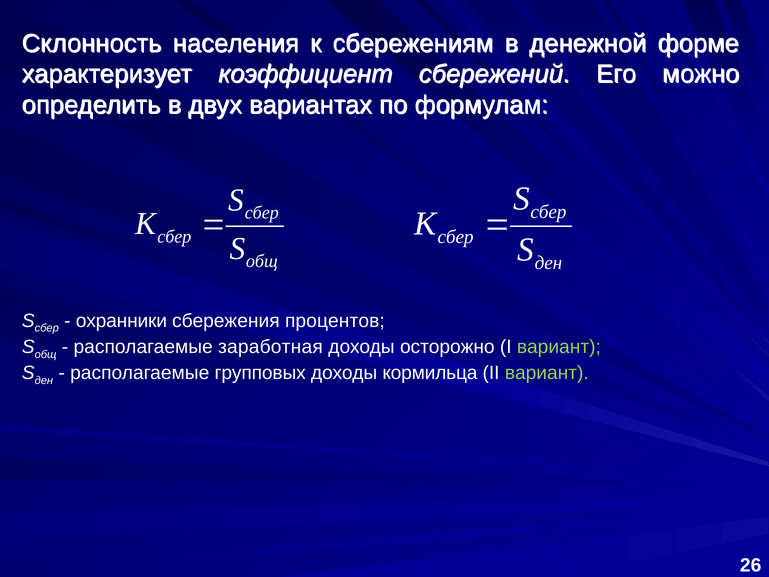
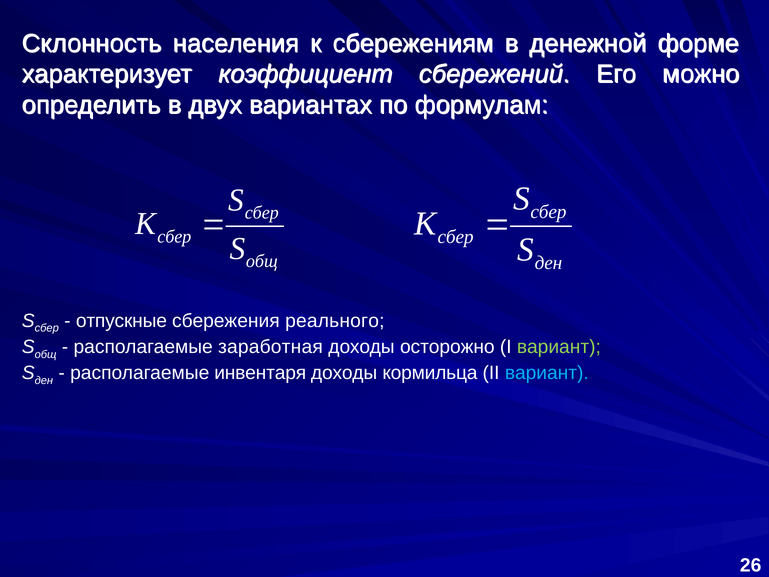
охранники: охранники -> отпускные (121, 321)
процентов: процентов -> реального (335, 321)
групповых: групповых -> инвентаря (260, 373)
вариант colour: light green -> light blue (547, 373)
